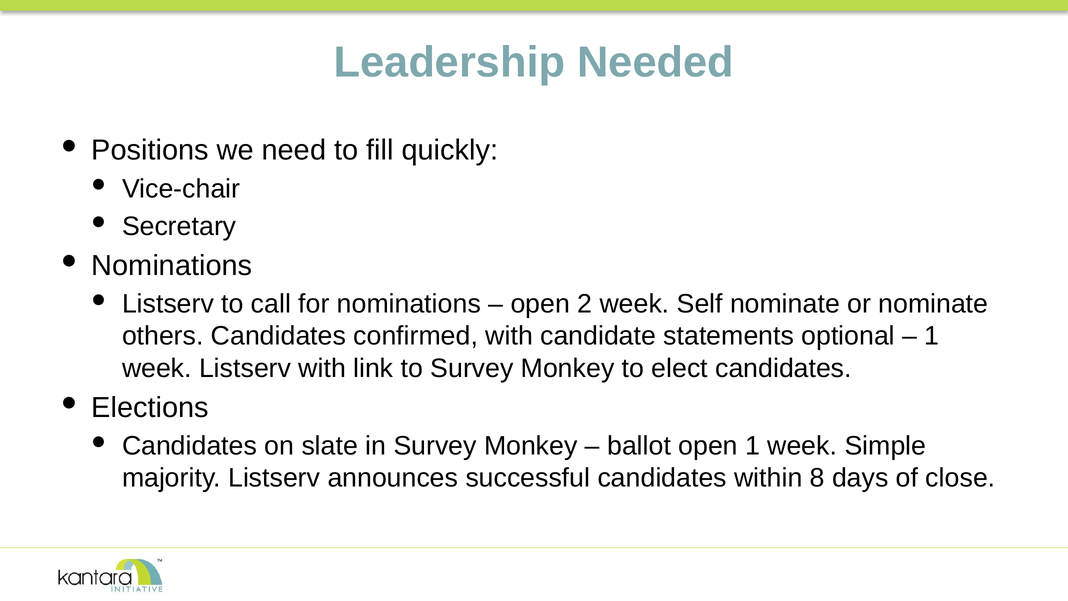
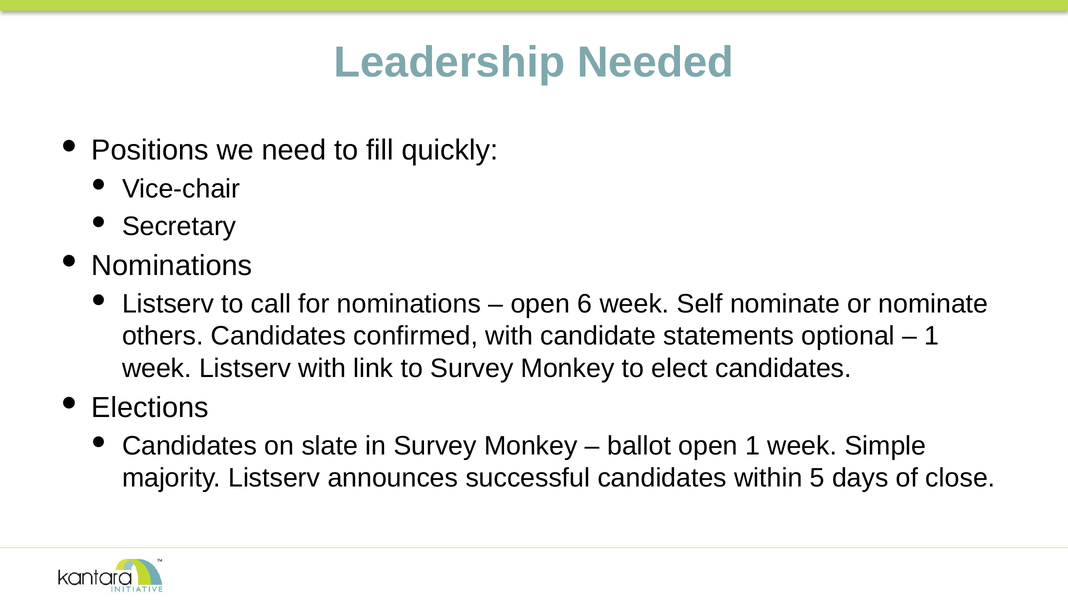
2: 2 -> 6 (585, 304)
8: 8 -> 5 (817, 478)
